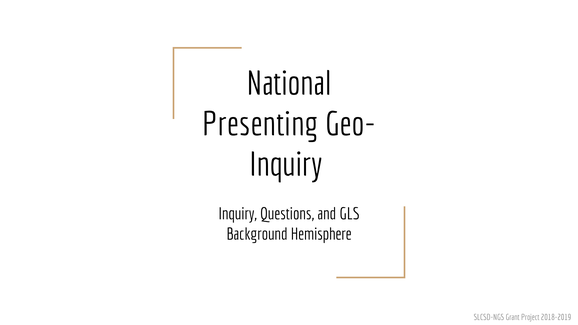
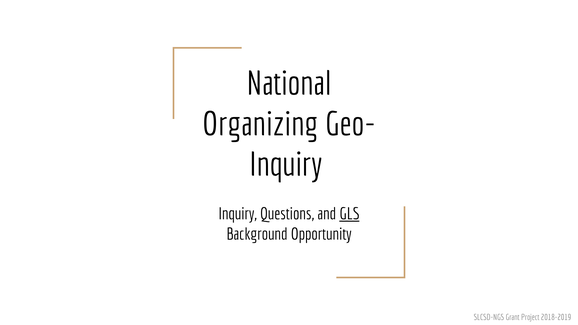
Presenting: Presenting -> Organizing (260, 124)
GLS underline: none -> present (349, 214)
Hemisphere: Hemisphere -> Opportunity (321, 234)
